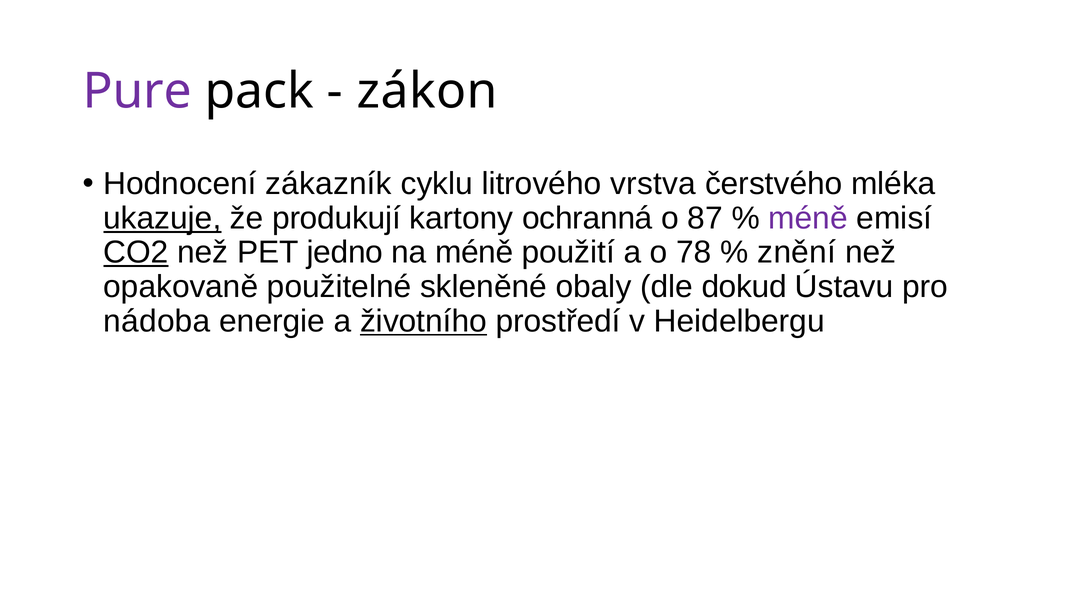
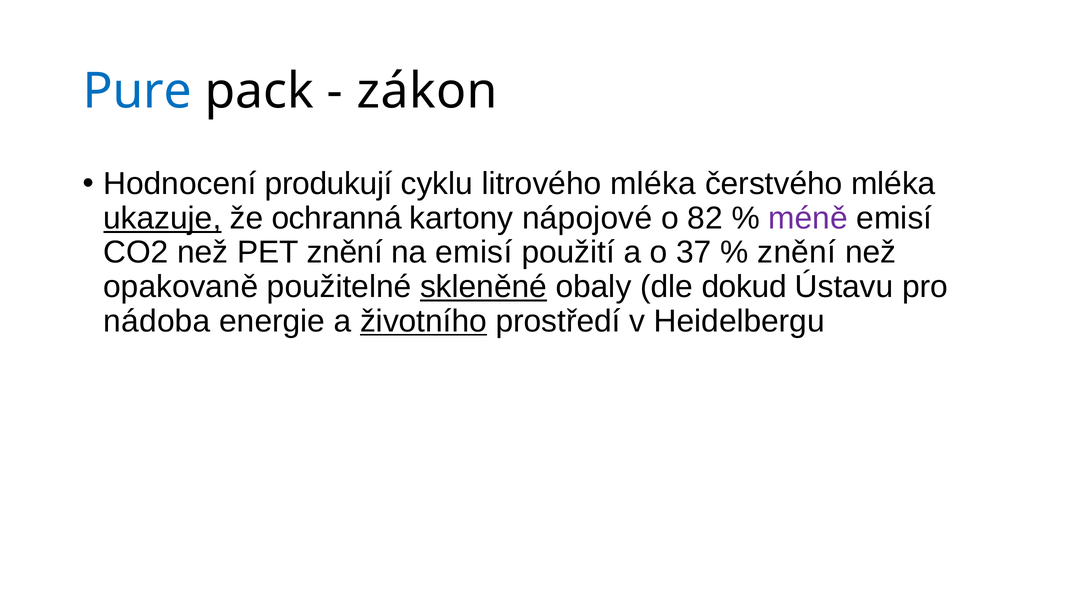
Pure colour: purple -> blue (137, 91)
zákazník: zákazník -> produkují (329, 184)
litrového vrstva: vrstva -> mléka (653, 184)
produkují: produkují -> ochranná (337, 218)
ochranná: ochranná -> nápojové (587, 218)
87: 87 -> 82 (705, 218)
CO2 underline: present -> none (136, 253)
PET jedno: jedno -> znění (345, 253)
na méně: méně -> emisí (474, 253)
78: 78 -> 37 (694, 253)
skleněné underline: none -> present (484, 287)
